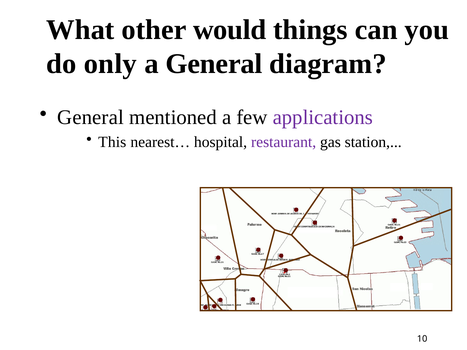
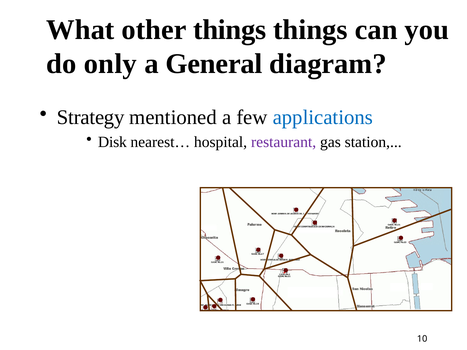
other would: would -> things (230, 30)
General: General -> Strategy (91, 117)
applications colour: purple -> blue (323, 117)
This: This -> Disk (112, 142)
